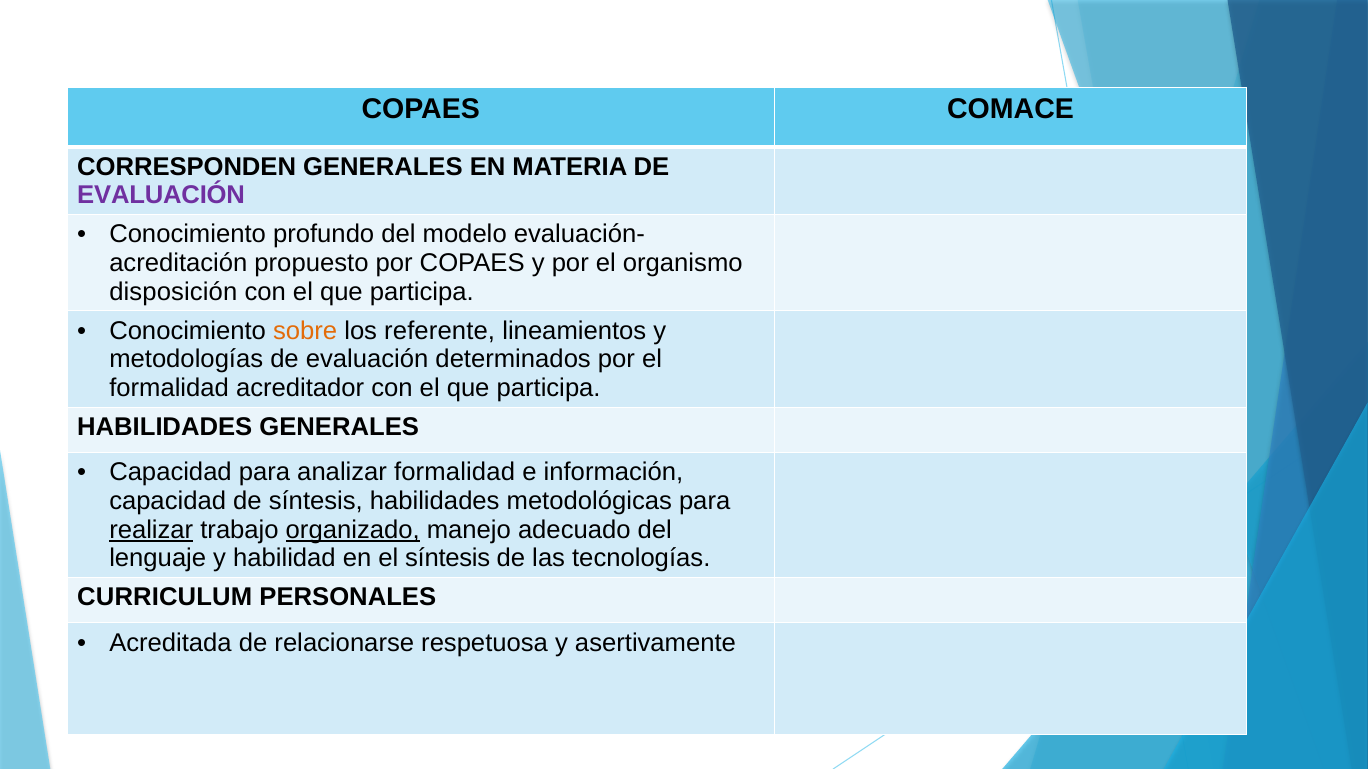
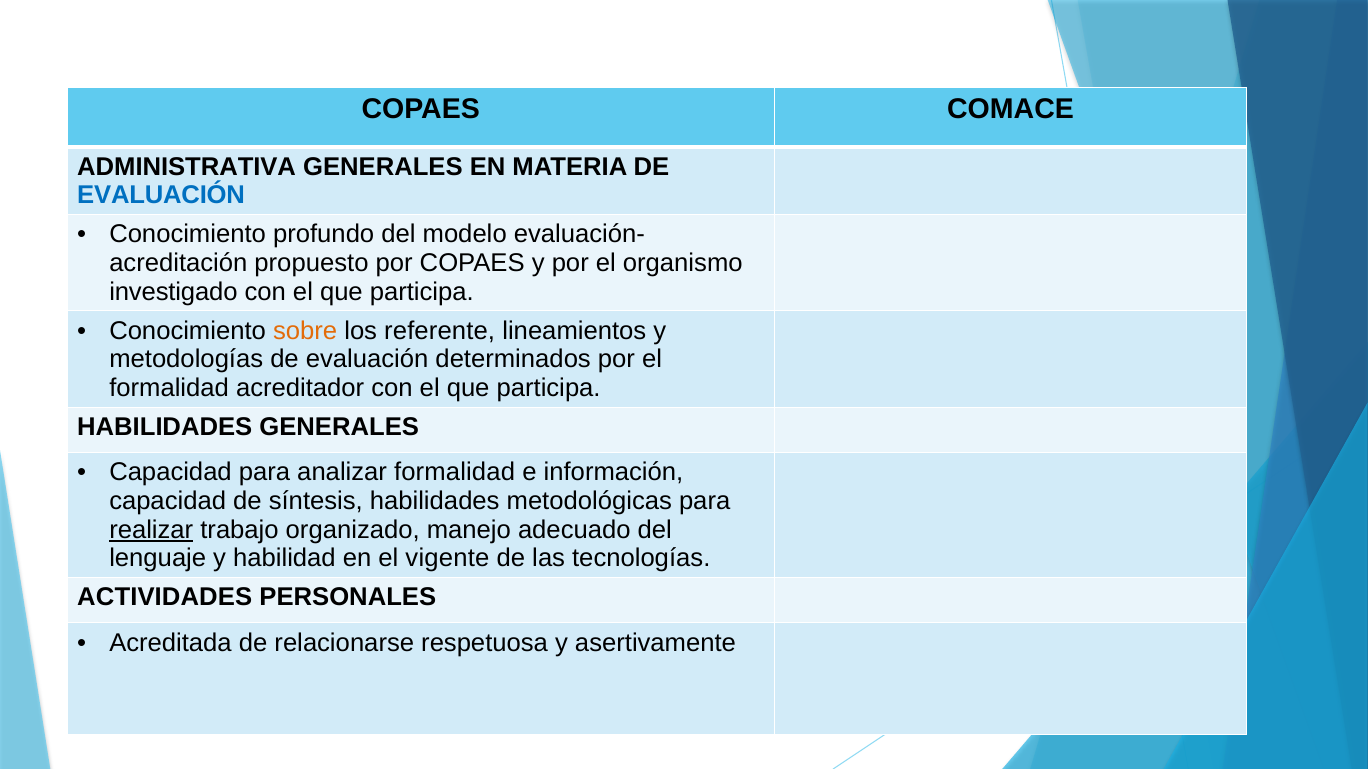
CORRESPONDEN: CORRESPONDEN -> ADMINISTRATIVA (187, 167)
EVALUACIÓN colour: purple -> blue (161, 196)
disposición: disposición -> investigado (173, 292)
organizado underline: present -> none (353, 530)
el síntesis: síntesis -> vigente (447, 559)
CURRICULUM: CURRICULUM -> ACTIVIDADES (165, 598)
